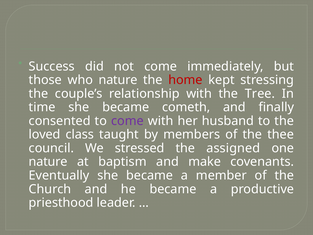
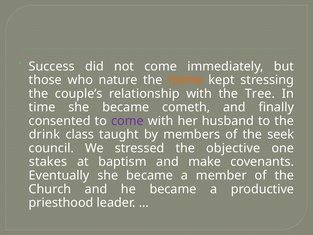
home colour: red -> orange (185, 80)
loved: loved -> drink (44, 134)
thee: thee -> seek (281, 134)
assigned: assigned -> objective (233, 148)
nature: nature -> stakes (48, 162)
